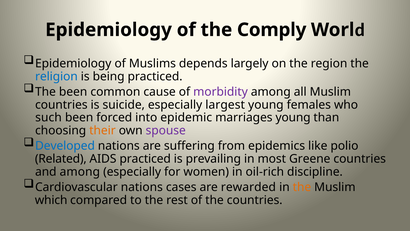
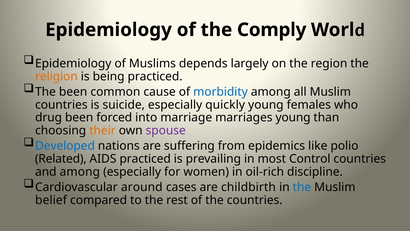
religion colour: blue -> orange (56, 76)
morbidity colour: purple -> blue (221, 92)
largest: largest -> quickly (225, 105)
such: such -> drug (49, 117)
epidemic: epidemic -> marriage (186, 117)
Greene: Greene -> Control (310, 159)
Cardiovascular nations: nations -> around (142, 187)
rewarded: rewarded -> childbirth (248, 187)
the colour: orange -> blue (302, 187)
which: which -> belief (51, 200)
